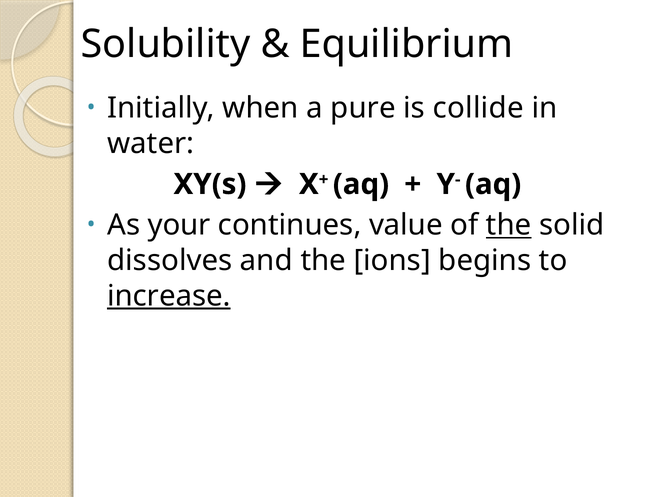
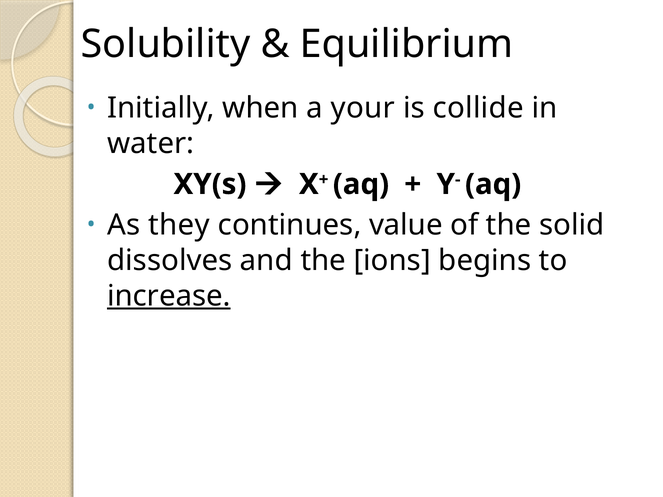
pure: pure -> your (363, 108)
your: your -> they (179, 225)
the underline: present -> none (509, 225)
